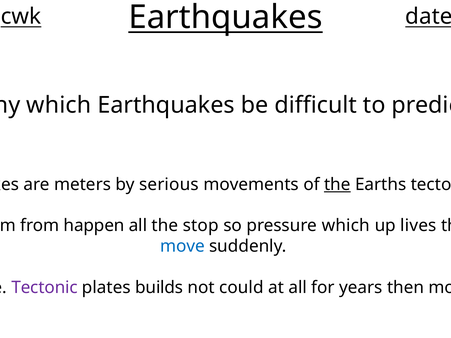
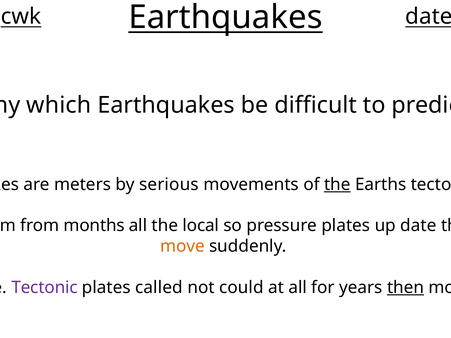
happen: happen -> months (94, 226)
stop: stop -> local (201, 226)
pressure which: which -> plates (346, 226)
up lives: lives -> date (418, 226)
move colour: blue -> orange (182, 246)
builds: builds -> called (159, 288)
then underline: none -> present (406, 288)
